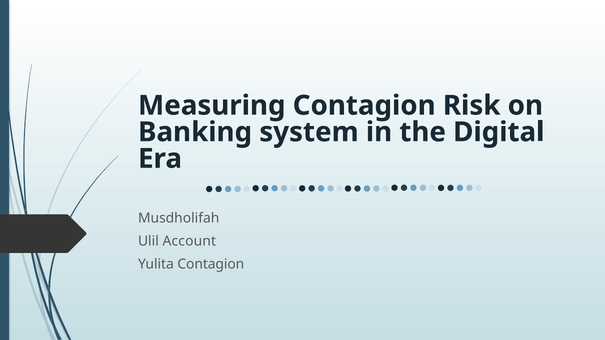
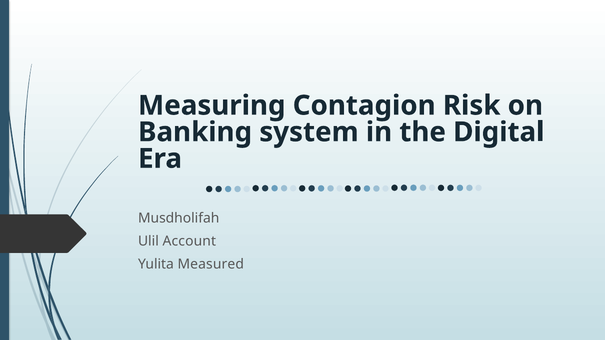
Yulita Contagion: Contagion -> Measured (211, 264)
